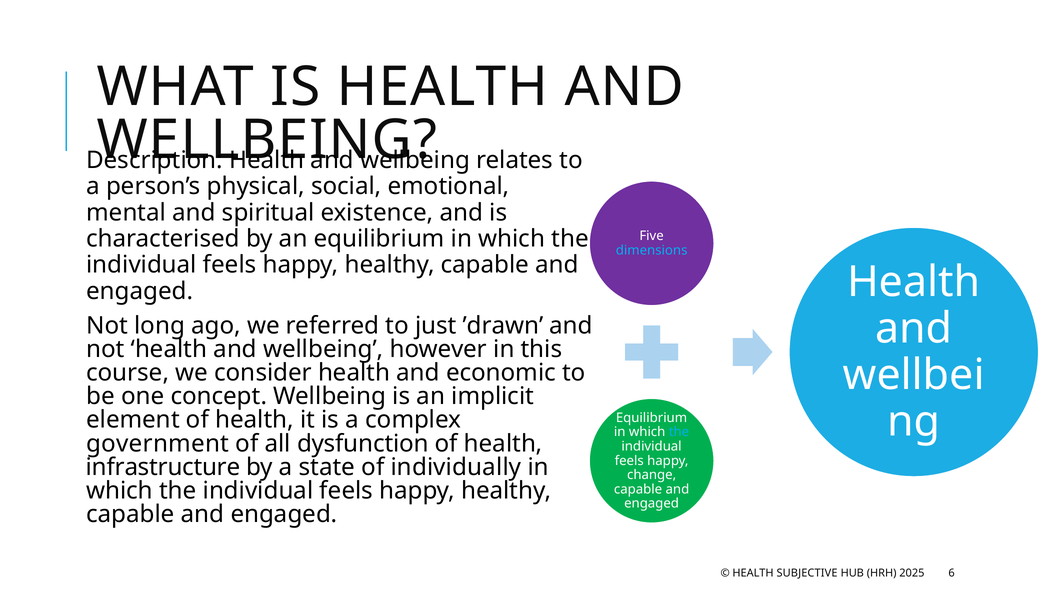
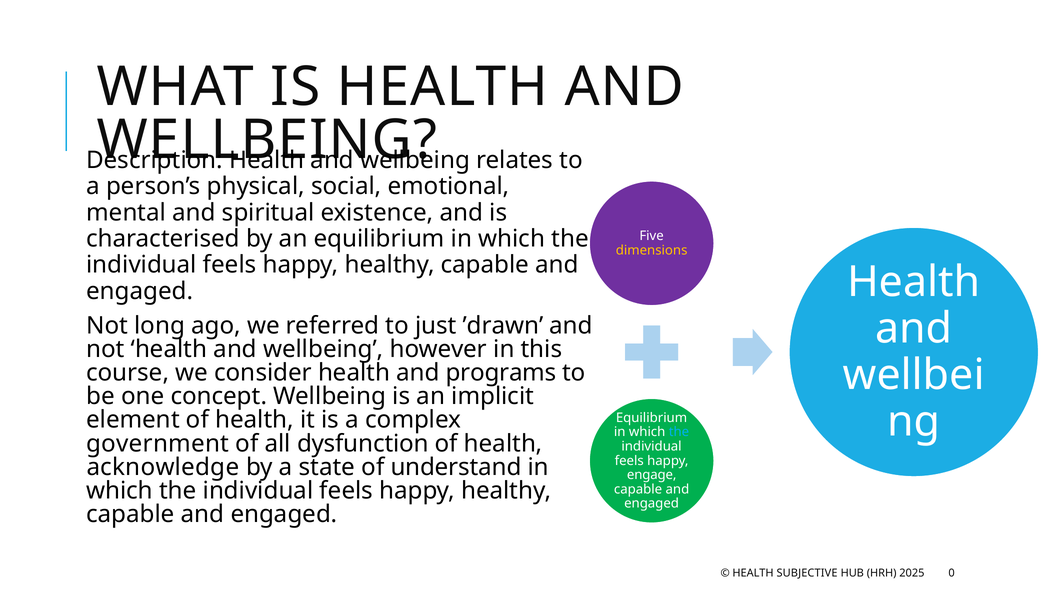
dimensions colour: light blue -> yellow (652, 250)
economic: economic -> programs (501, 373)
infrastructure: infrastructure -> acknowledge (163, 467)
individually: individually -> understand (456, 467)
change: change -> engage (652, 475)
6: 6 -> 0 (952, 573)
